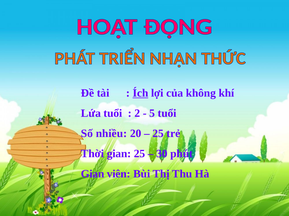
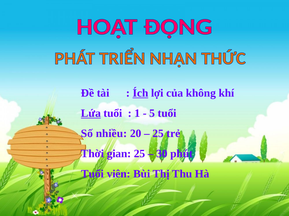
Lứa underline: none -> present (91, 114)
2: 2 -> 1 (137, 114)
Gian: Gian -> Tuổi (92, 174)
